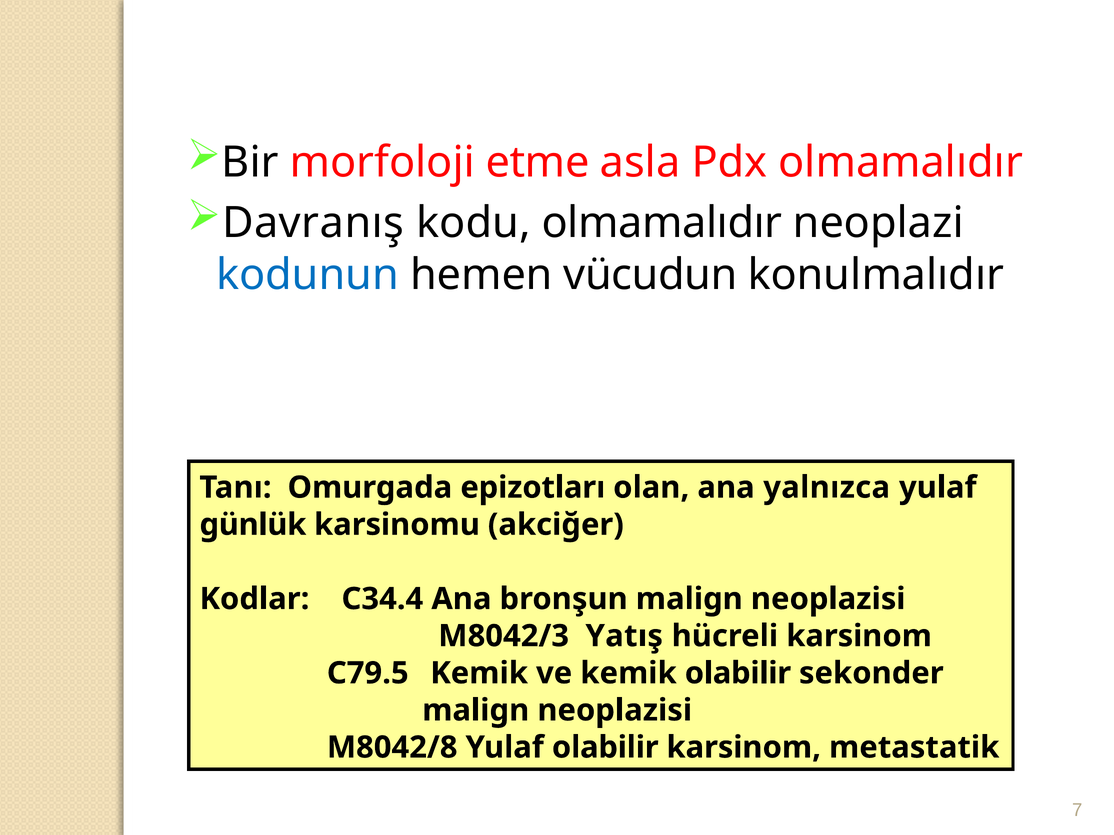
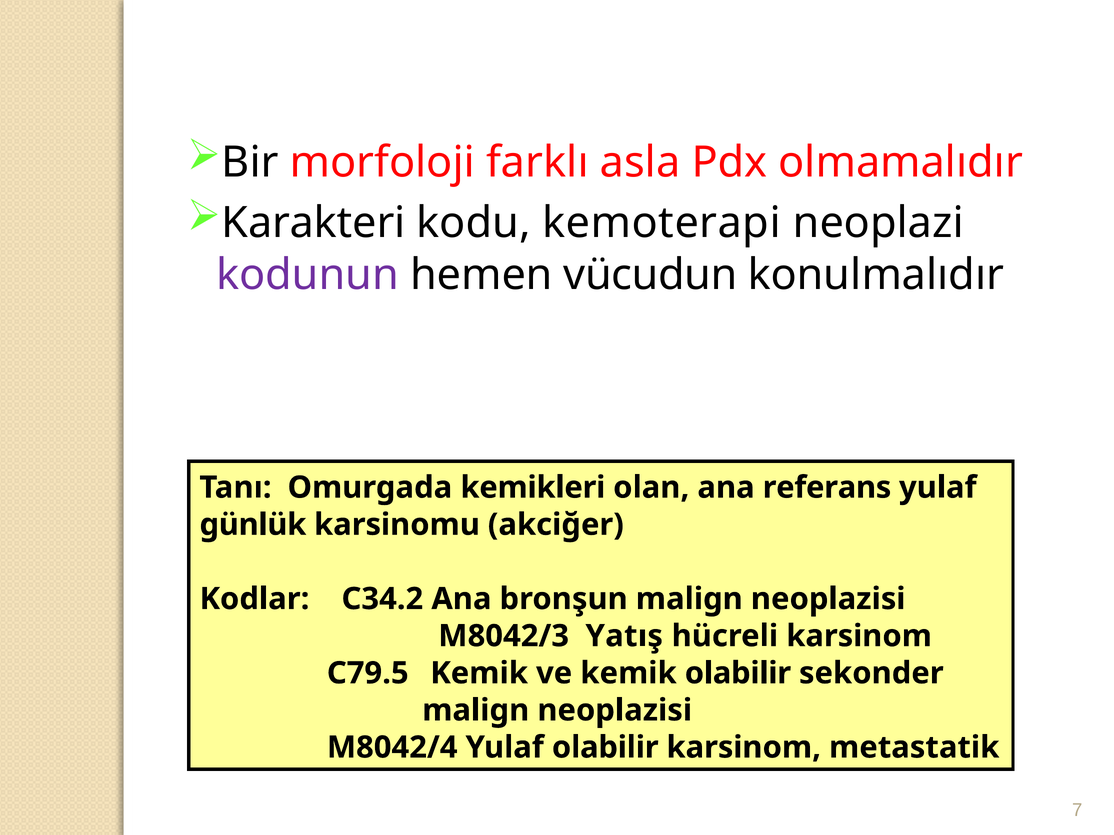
etme: etme -> farklı (537, 163)
Davranış: Davranış -> Karakteri (313, 223)
kodu olmamalıdır: olmamalıdır -> kemoterapi (662, 223)
kodunun colour: blue -> purple (308, 275)
epizotları: epizotları -> kemikleri (533, 488)
yalnızca: yalnızca -> referans (827, 488)
C34.4: C34.4 -> C34.2 (382, 599)
M8042/8: M8042/8 -> M8042/4 (392, 748)
